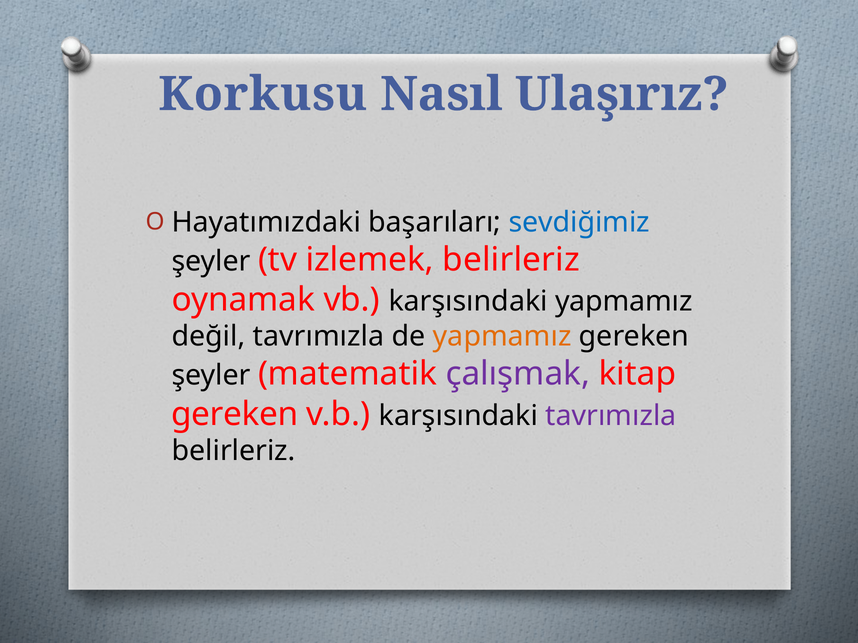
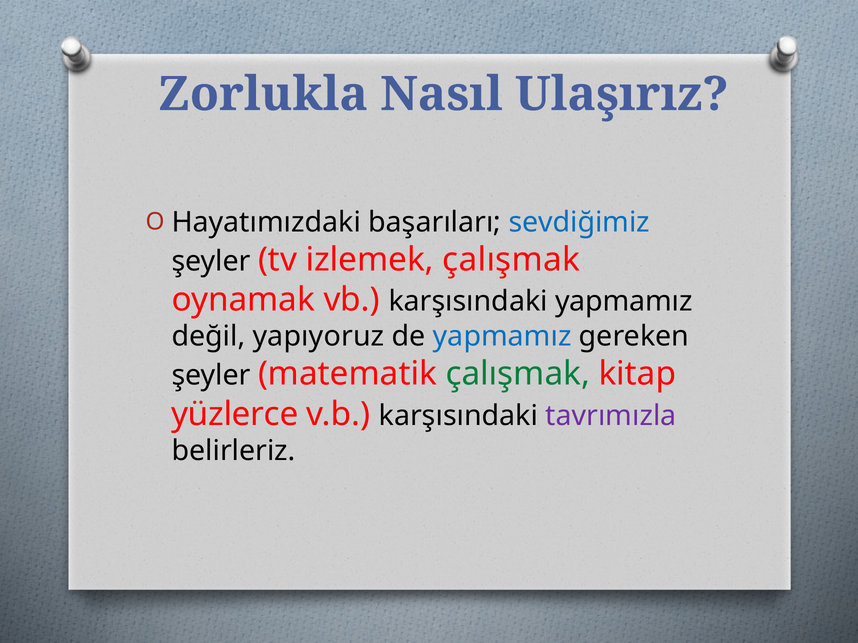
Korkusu: Korkusu -> Zorlukla (263, 94)
izlemek belirleriz: belirleriz -> çalışmak (511, 260)
değil tavrımızla: tavrımızla -> yapıyoruz (318, 337)
yapmamız colour: orange -> blue (502, 337)
çalışmak colour: purple -> green (518, 374)
gereken: gereken -> yüzlerce (235, 414)
